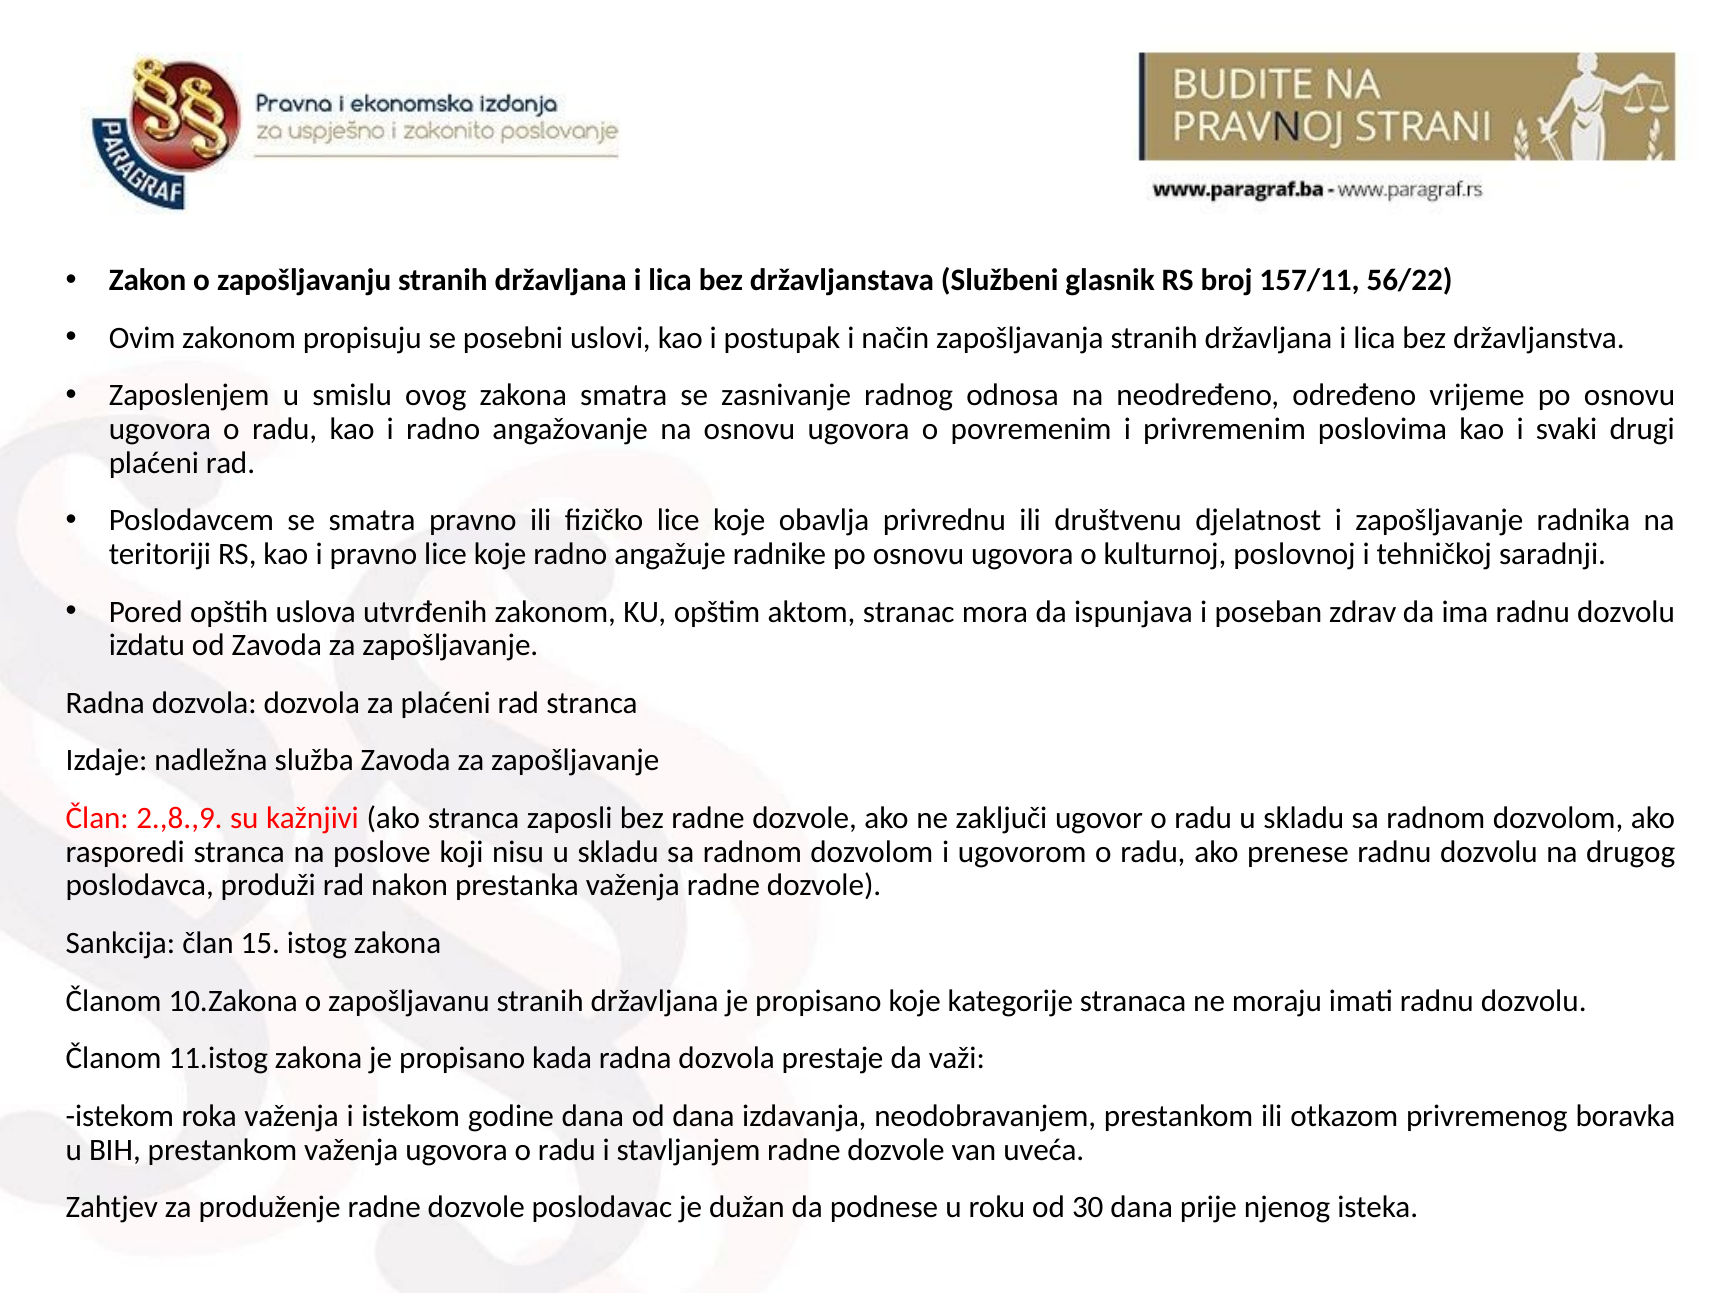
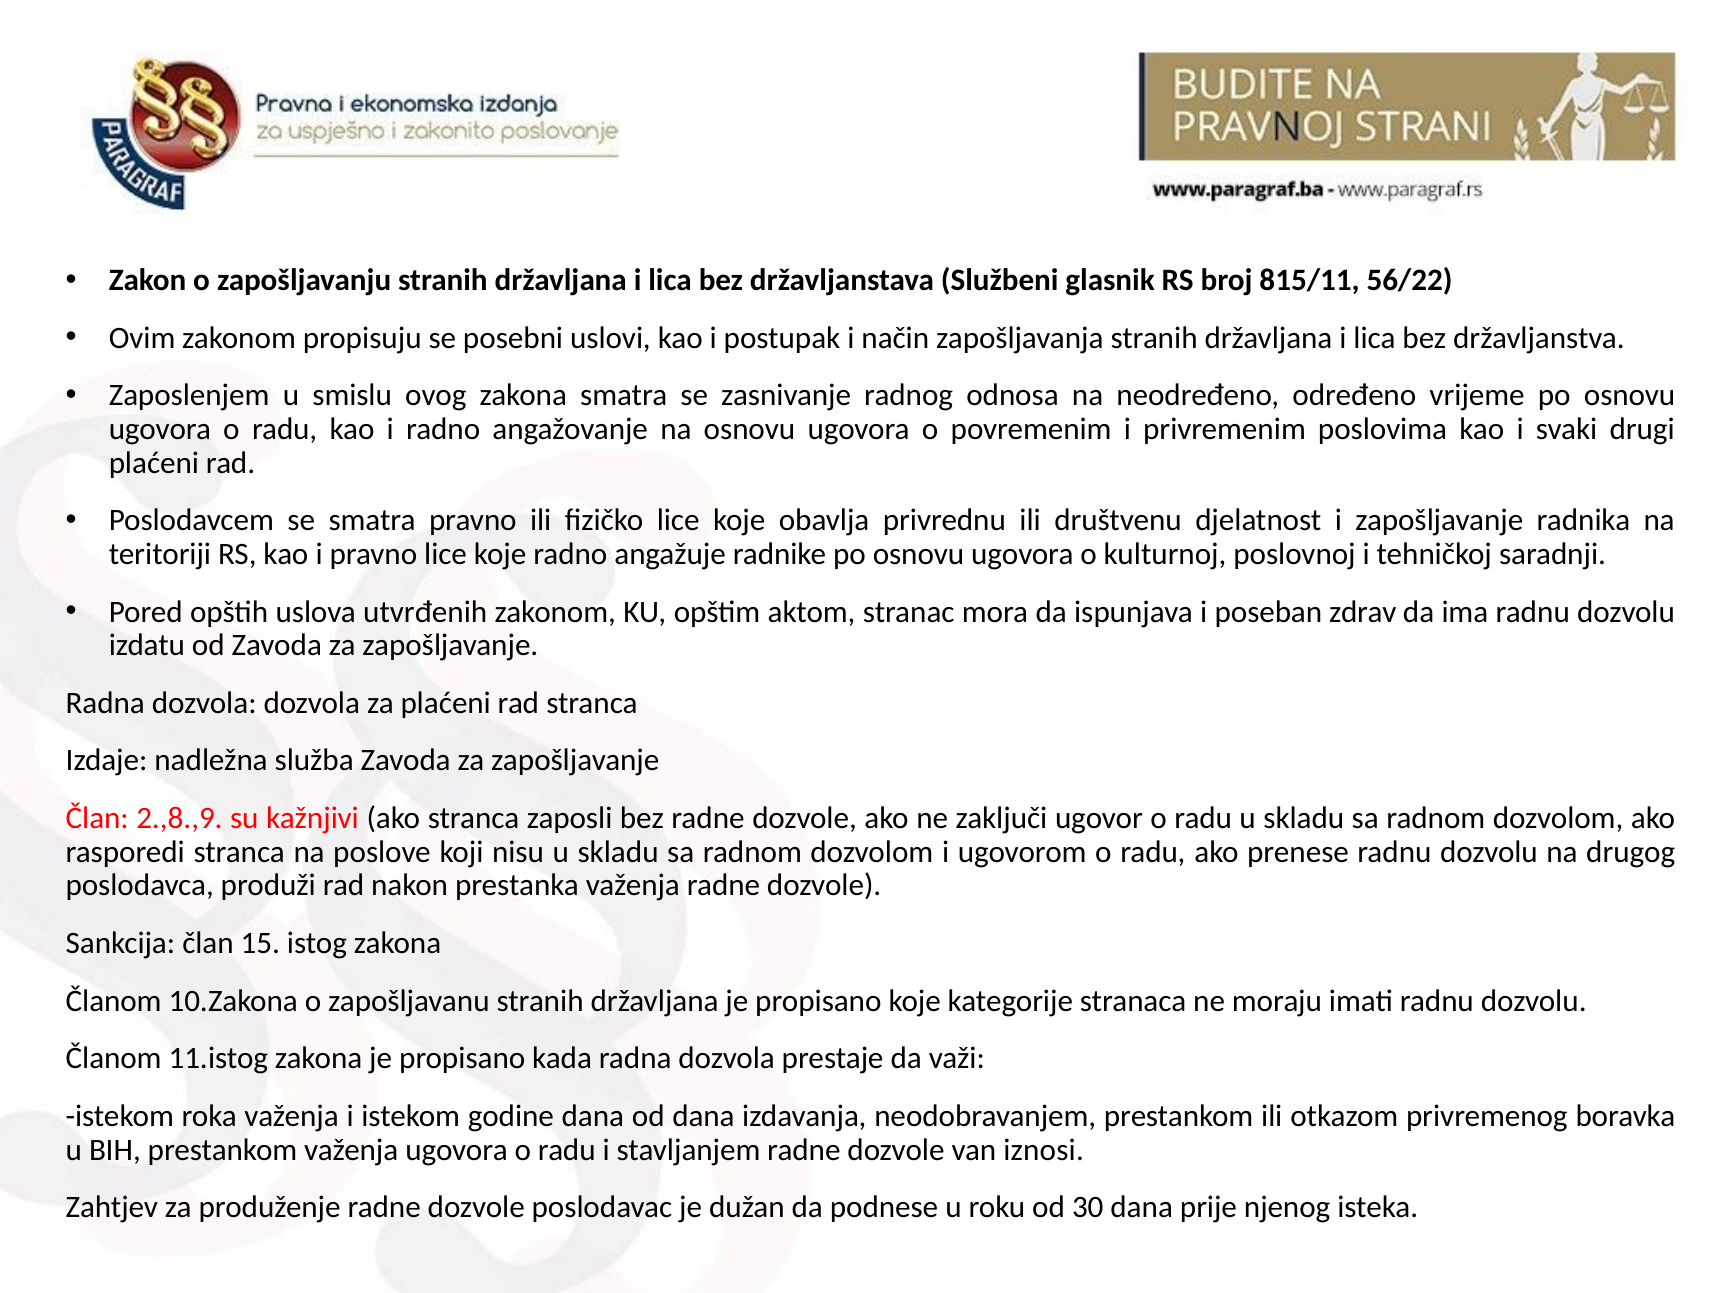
157/11: 157/11 -> 815/11 (1310, 280)
uveća: uveća -> iznosi (1044, 1150)
